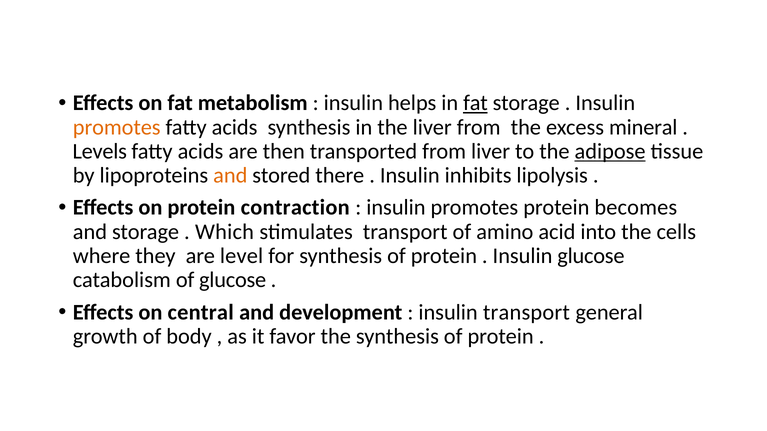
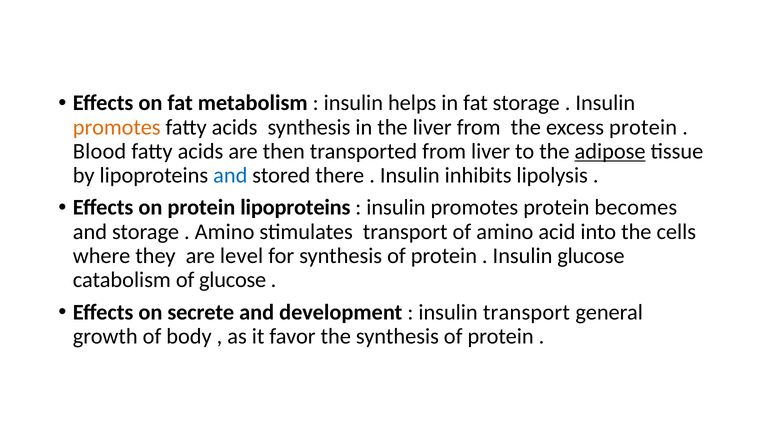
fat underline: present -> none (476, 103)
excess mineral: mineral -> protein (643, 127)
Levels: Levels -> Blood (100, 151)
and colour: orange -> blue (230, 176)
protein contraction: contraction -> lipoproteins (295, 208)
Which: Which -> Amino (225, 232)
central: central -> secrete (201, 312)
